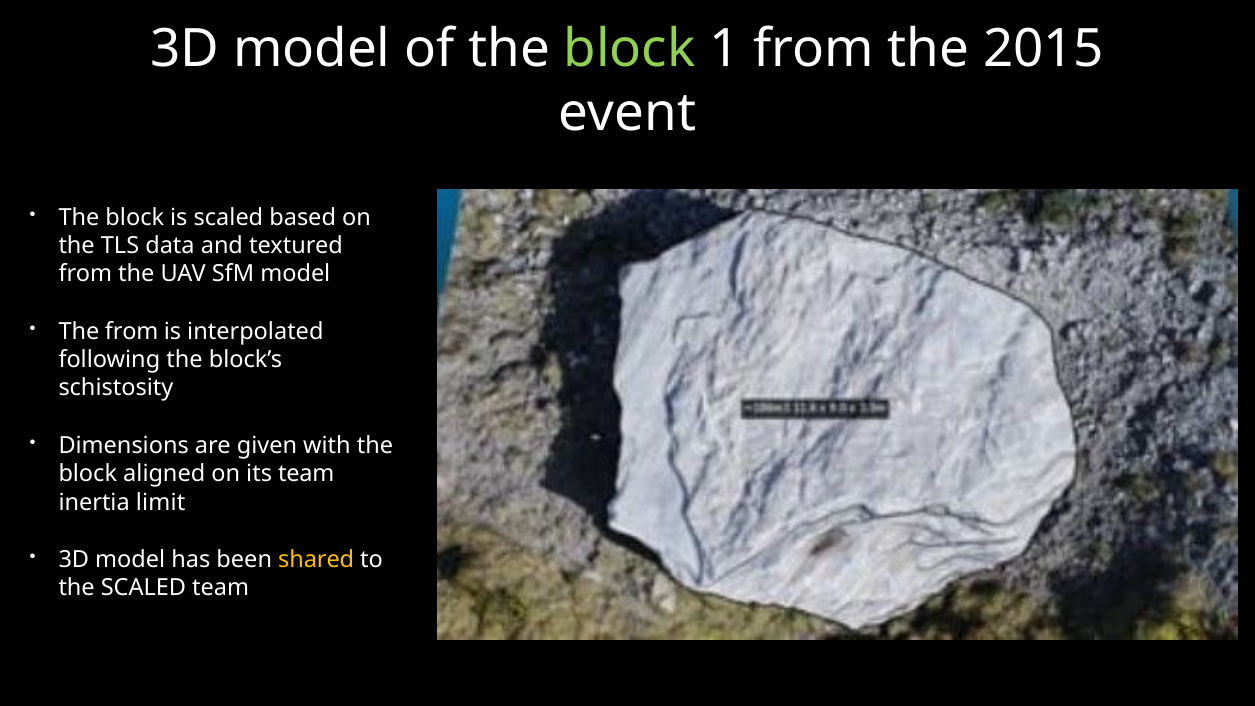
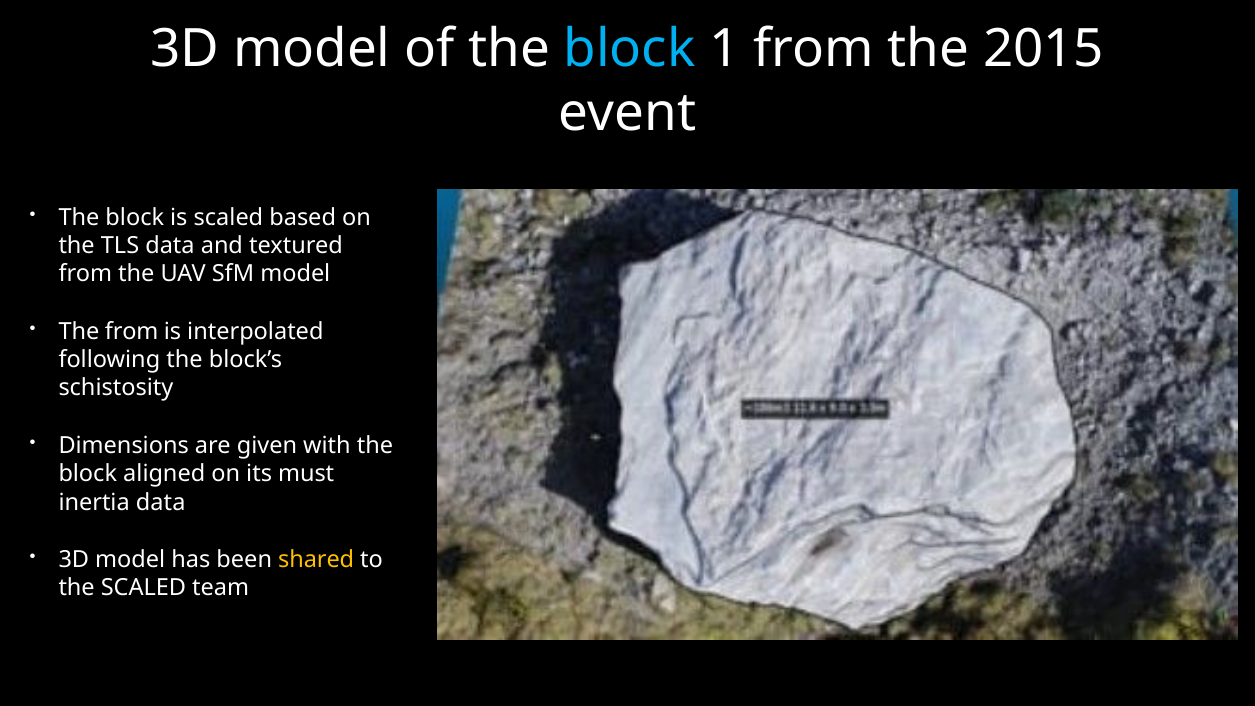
block colour: light green -> light blue (630, 49)
its team: team -> must (306, 474)
inertia limit: limit -> data (161, 502)
